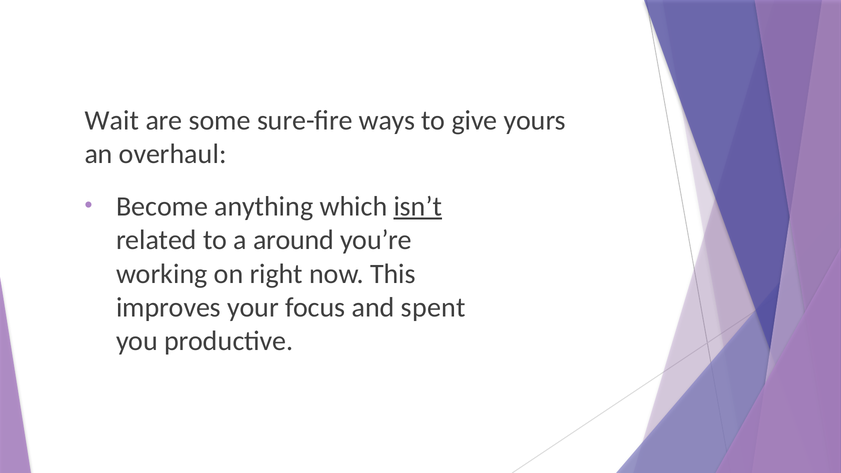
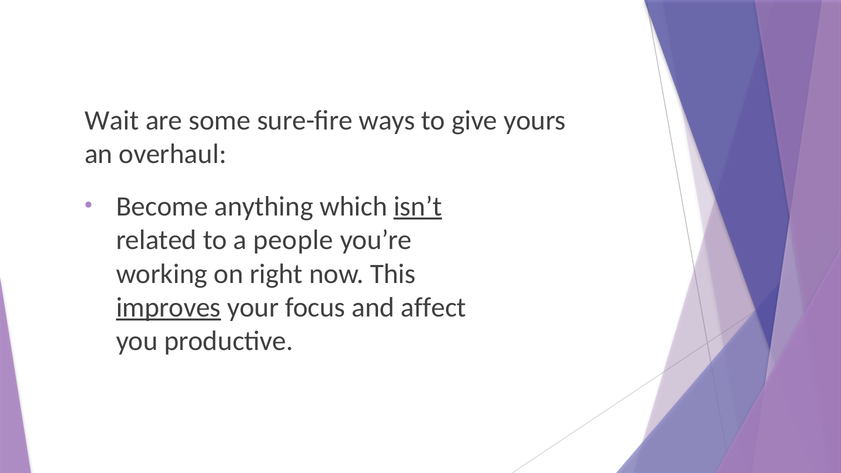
around: around -> people (293, 240)
improves underline: none -> present (169, 307)
spent: spent -> affect (434, 307)
